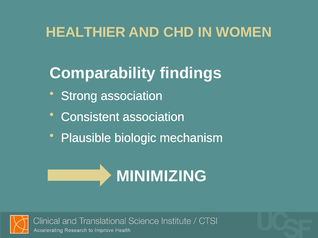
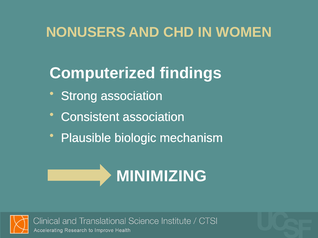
HEALTHIER: HEALTHIER -> NONUSERS (86, 32)
Comparability: Comparability -> Computerized (102, 73)
